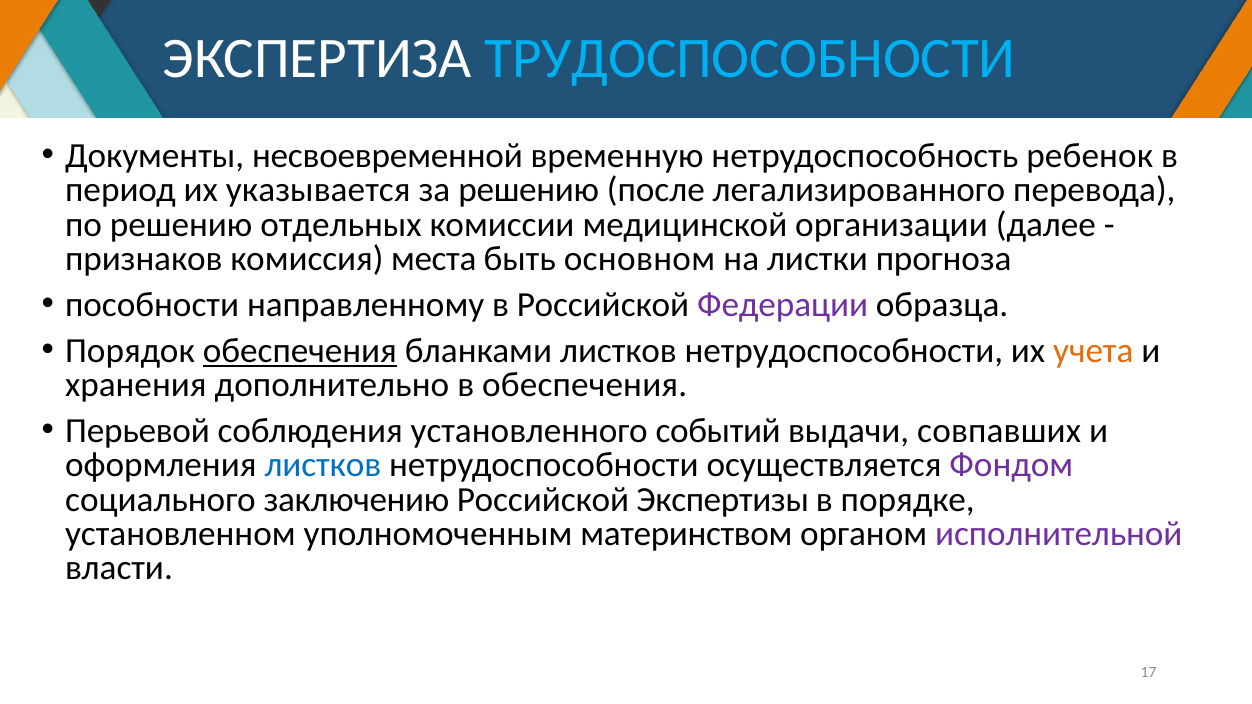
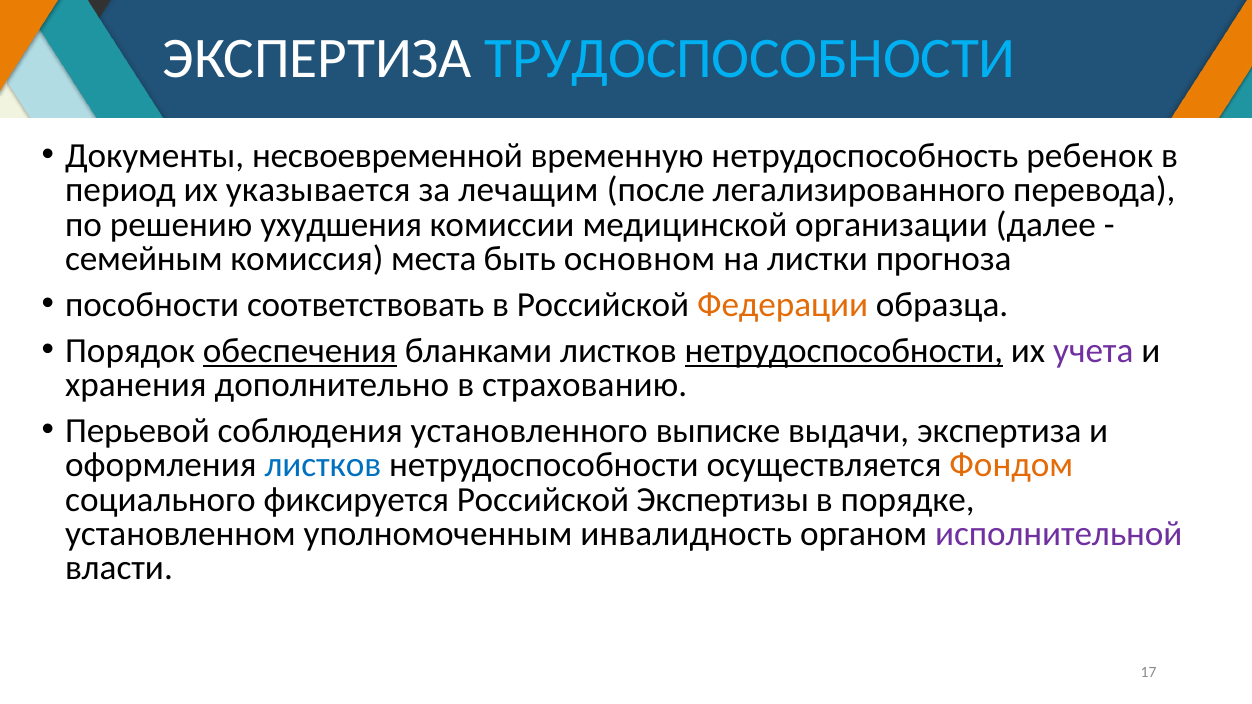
за решению: решению -> лечащим (528, 190)
отдельных: отдельных -> ухудшения (341, 225)
признаков: признаков -> семейным (144, 259)
направленному: направленному -> соответствовать (366, 305)
Федерации colour: purple -> orange (783, 305)
нетрудоспособности underline: none -> present (844, 351)
учета colour: orange -> purple (1093, 351)
в обеспечения: обеспечения -> страхованию (585, 385)
событий: событий -> выписке (718, 431)
выдачи совпавших: совпавших -> экспертиза (999, 431)
Фондом colour: purple -> orange (1011, 465)
заключению: заключению -> фиксируется (356, 500)
материнством: материнством -> инвалидность (686, 534)
